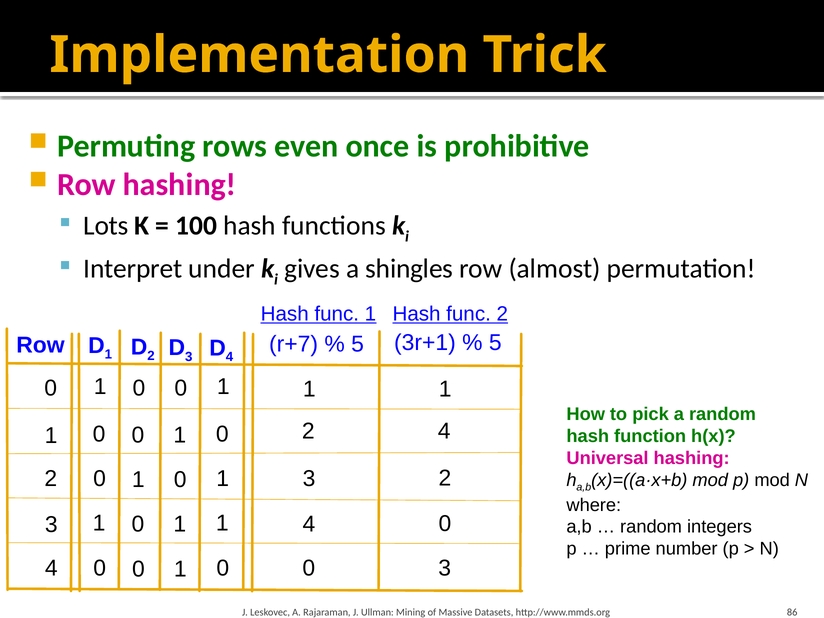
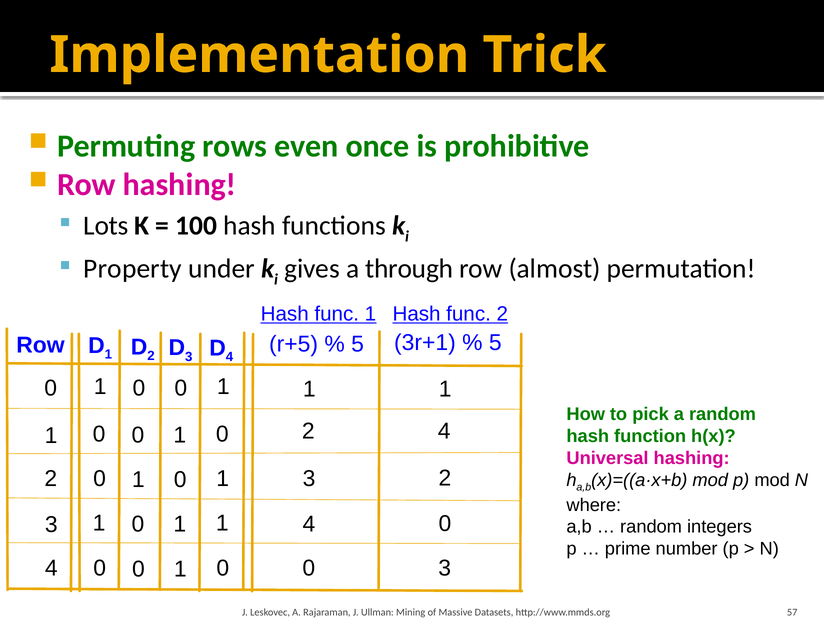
Interpret: Interpret -> Property (133, 269)
shingles: shingles -> through (409, 269)
r+7: r+7 -> r+5 (294, 344)
86: 86 -> 57 (792, 612)
